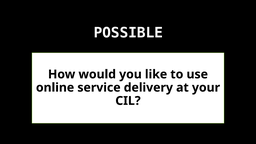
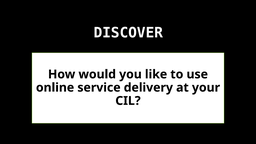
POSSIBLE: POSSIBLE -> DISCOVER (128, 33)
